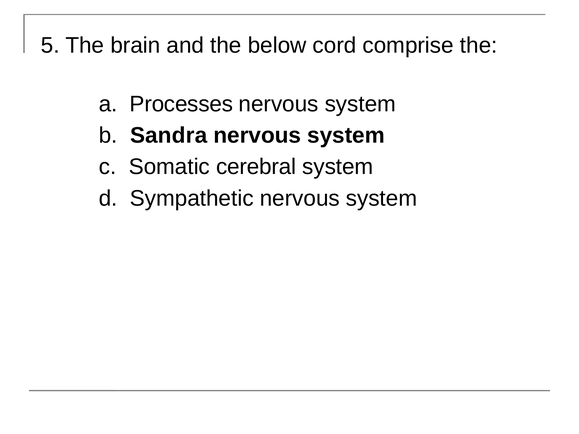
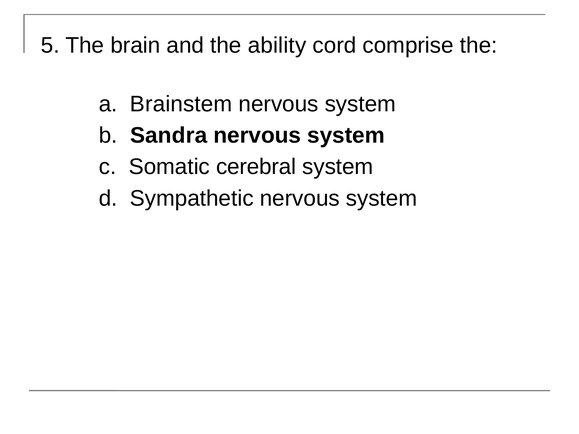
below: below -> ability (277, 46)
Processes: Processes -> Brainstem (181, 104)
